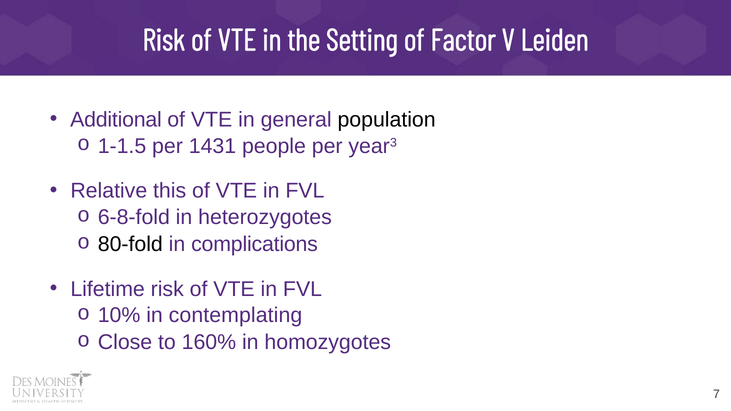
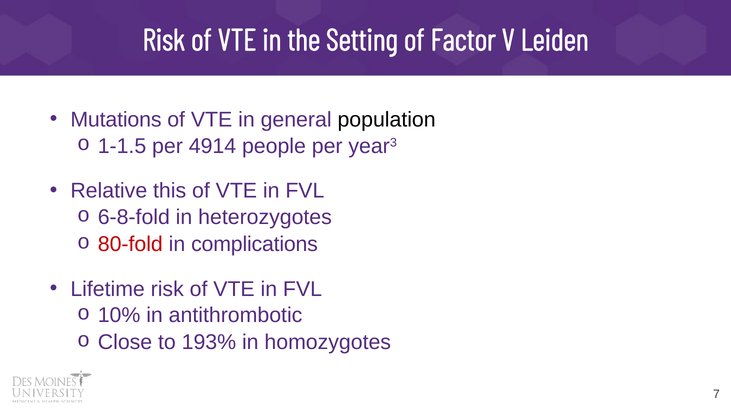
Additional: Additional -> Mutations (116, 120)
1431: 1431 -> 4914 (212, 146)
80-fold colour: black -> red (130, 244)
contemplating: contemplating -> antithrombotic (236, 316)
160%: 160% -> 193% (209, 342)
